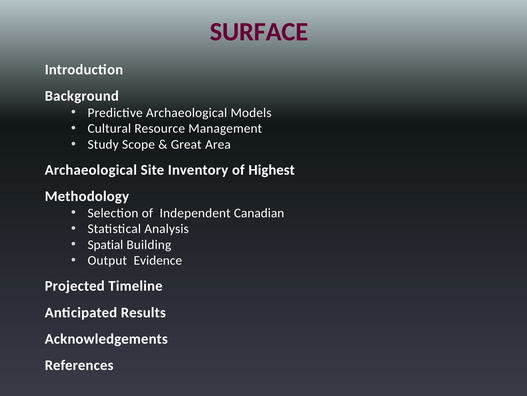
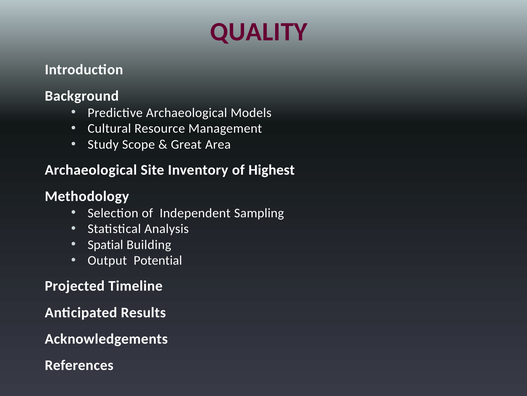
SURFACE: SURFACE -> QUALITY (259, 32)
Canadian: Canadian -> Sampling (259, 213)
Evidence: Evidence -> Potential (158, 260)
